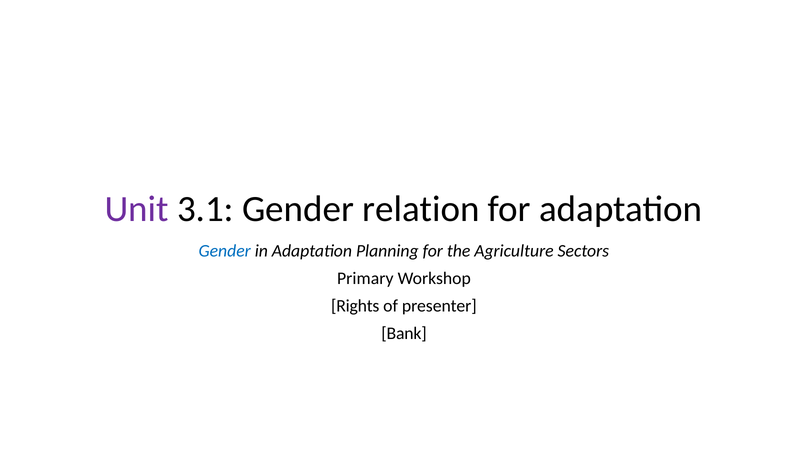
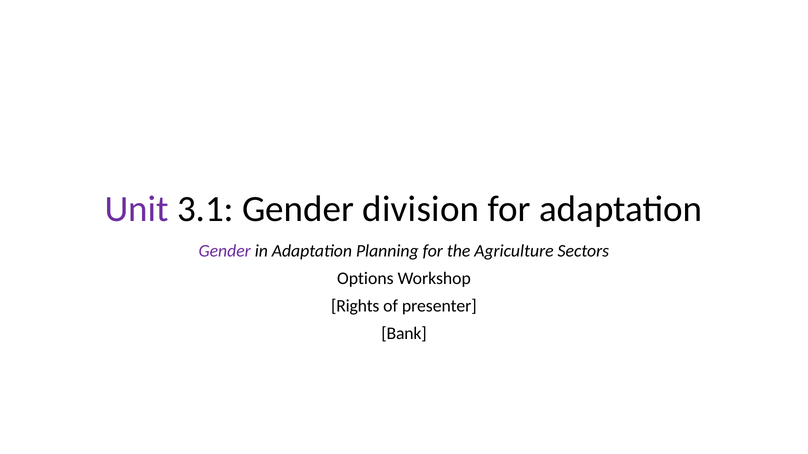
relation: relation -> division (421, 209)
Gender colour: blue -> purple (225, 251)
Primary: Primary -> Options (365, 279)
